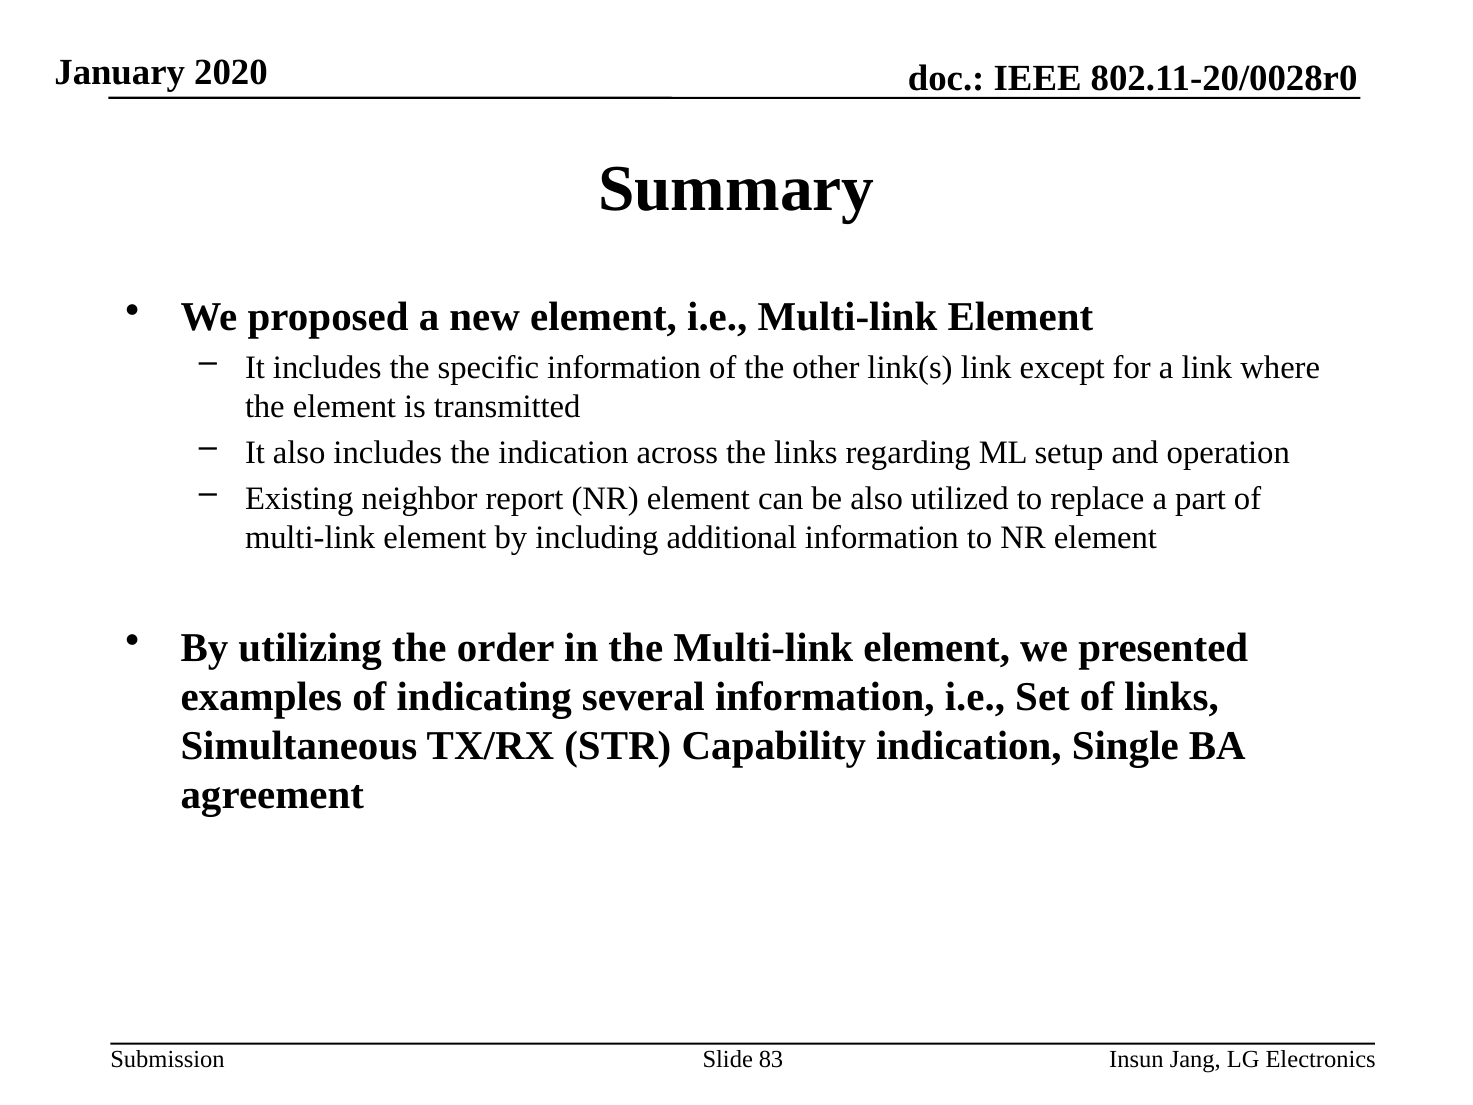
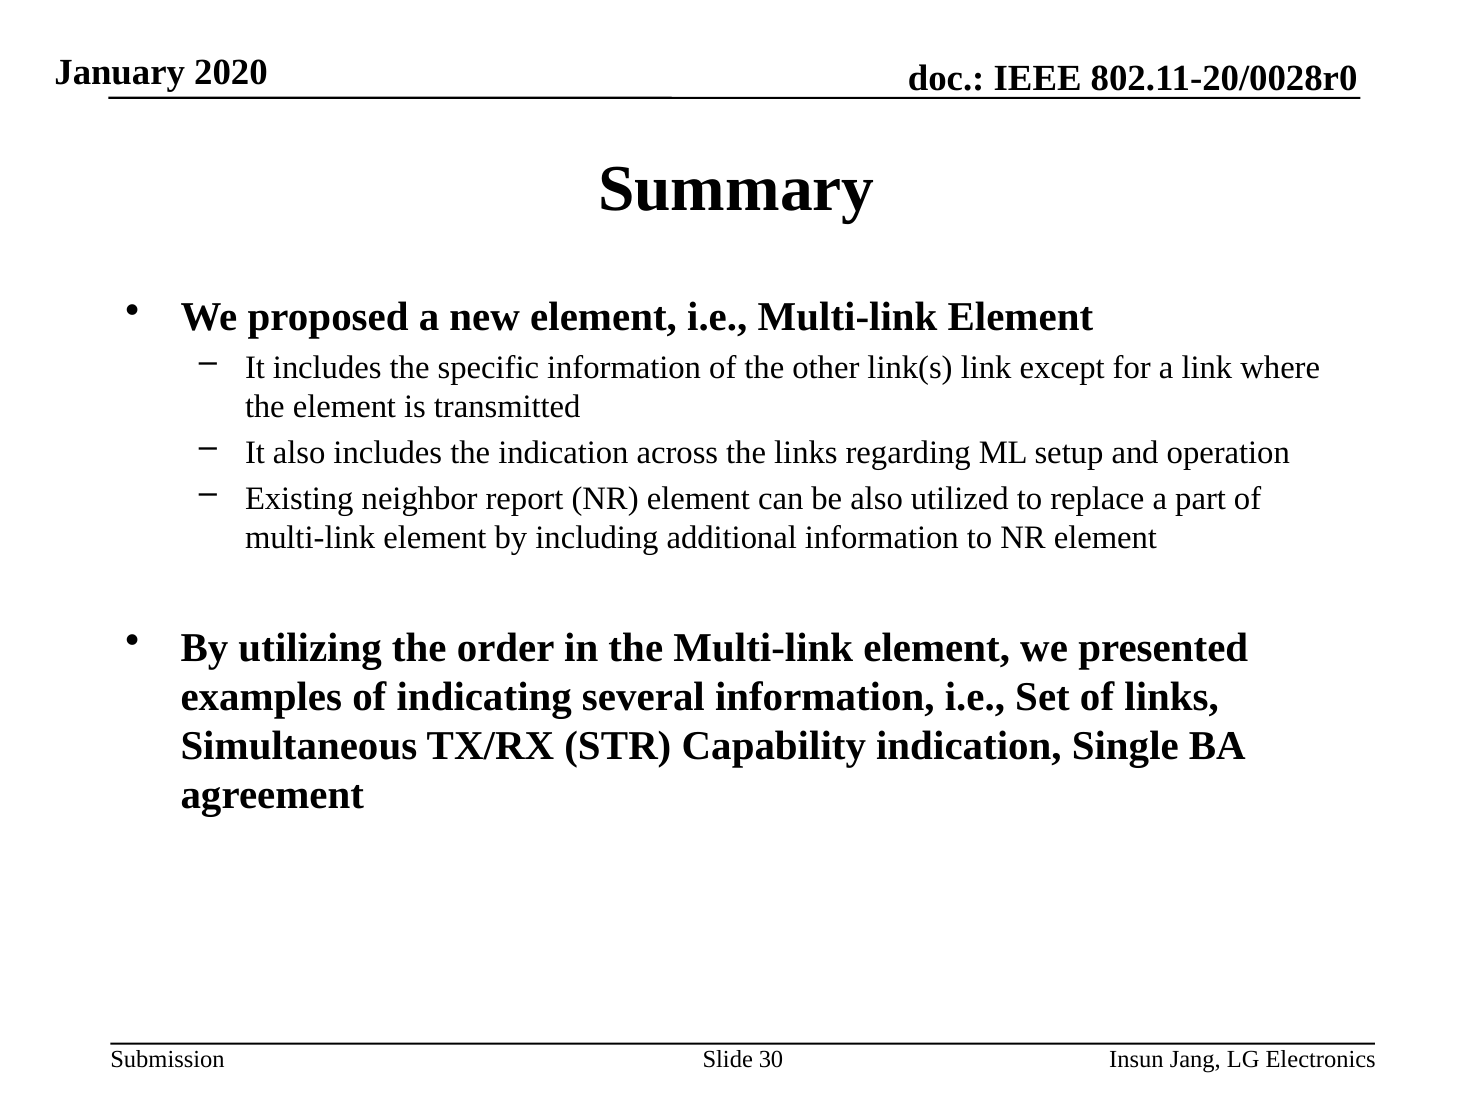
83: 83 -> 30 (771, 1060)
